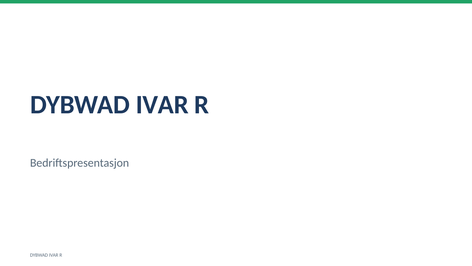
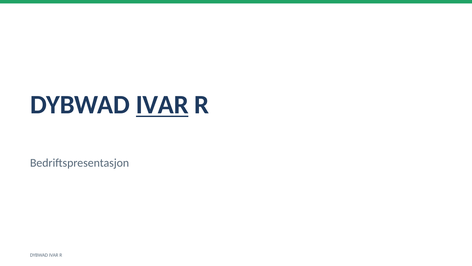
IVAR underline: none -> present (162, 105)
